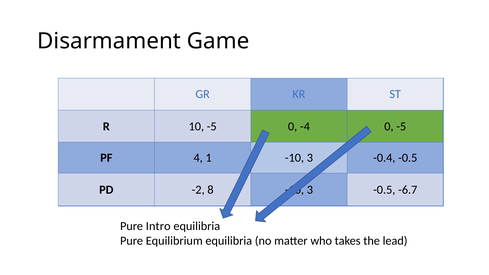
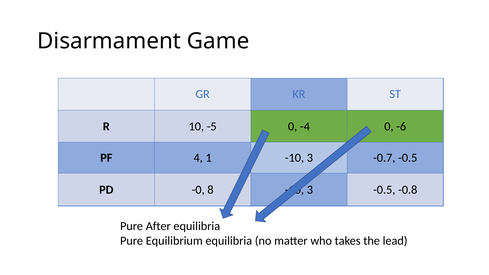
0 -5: -5 -> -6 (401, 126)
-0.4: -0.4 -> -0.7 (384, 158)
-2: -2 -> -0 (198, 190)
-6.7: -6.7 -> -0.8 (408, 190)
Intro: Intro -> After (158, 226)
